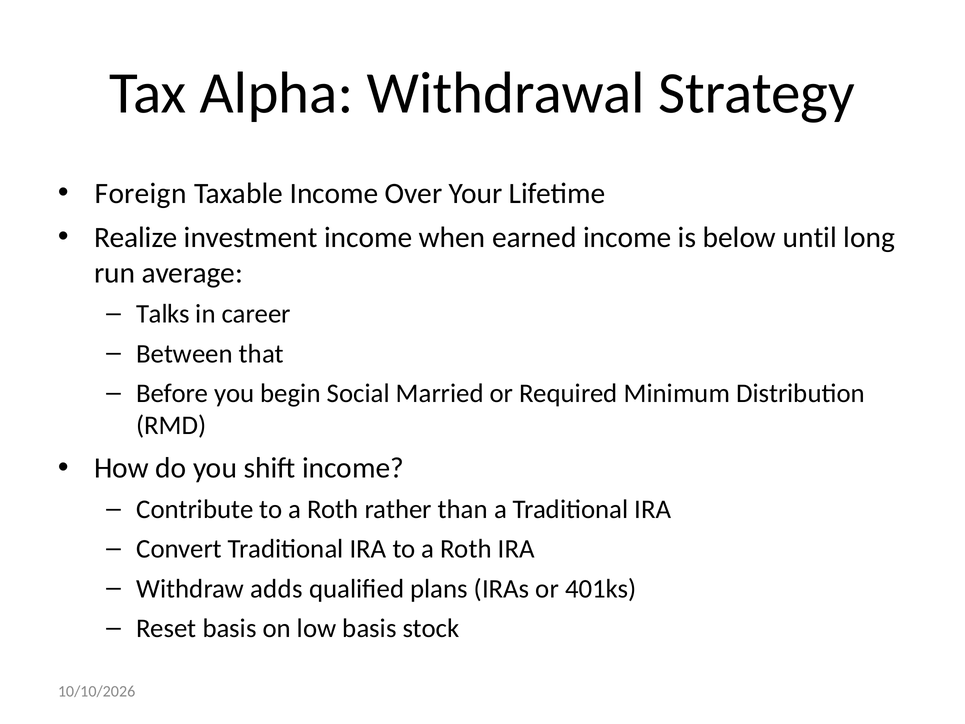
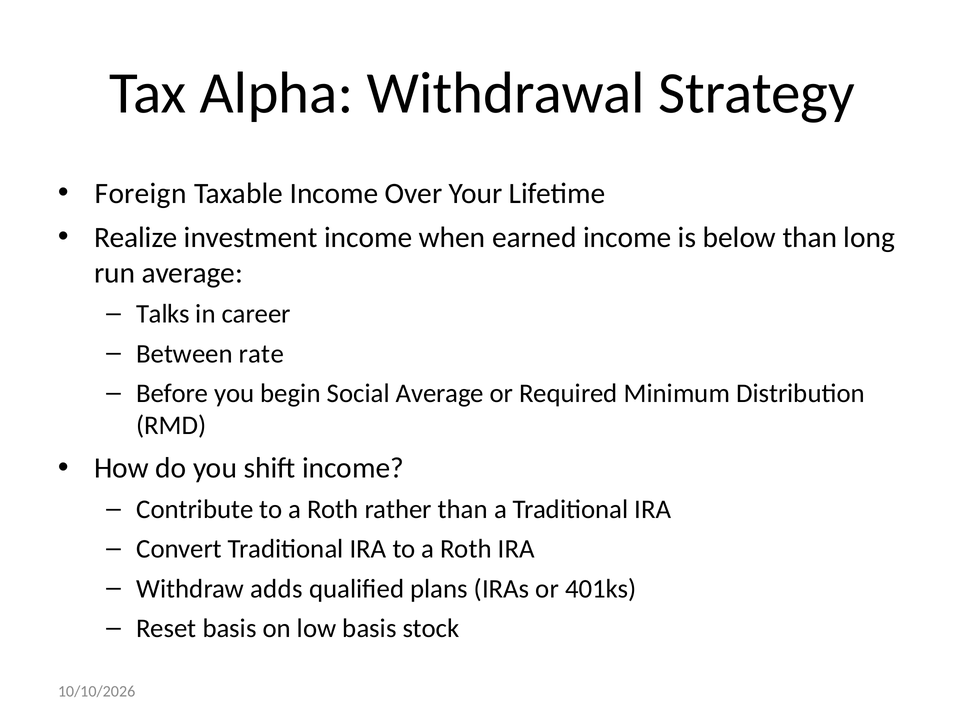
below until: until -> than (810, 237)
that: that -> rate (261, 354)
Social Married: Married -> Average (440, 393)
